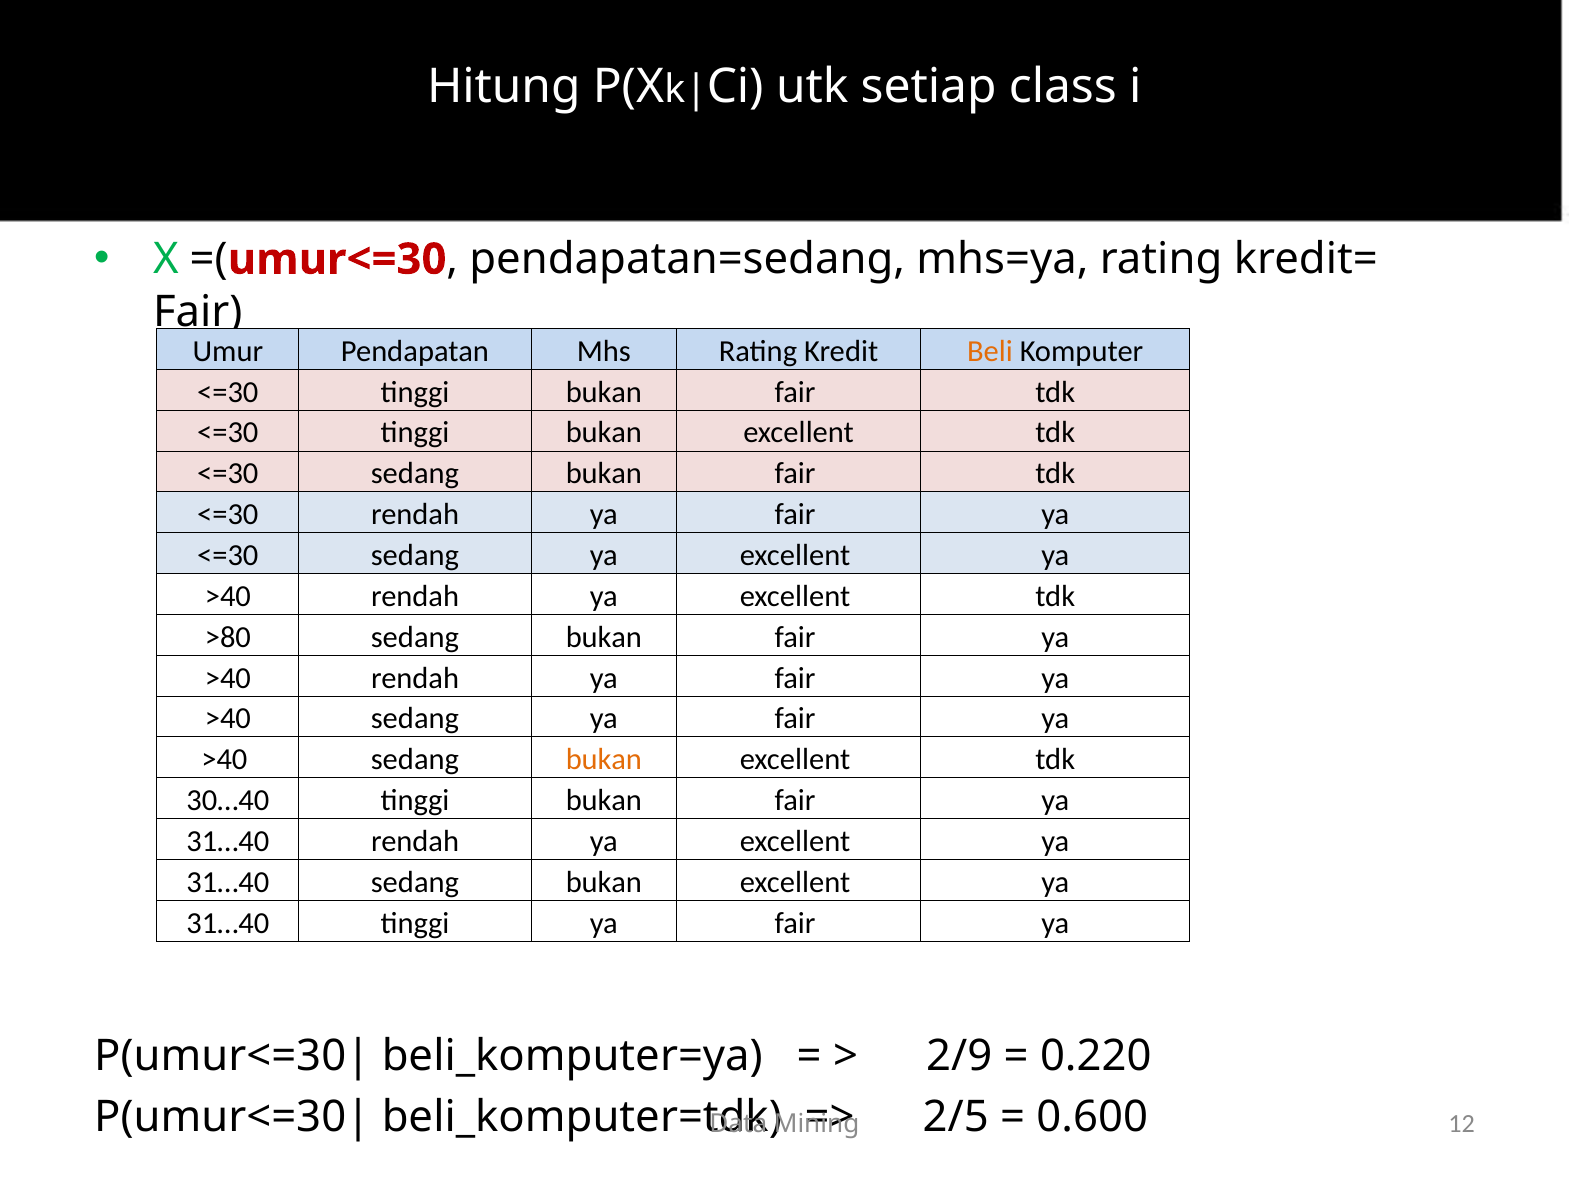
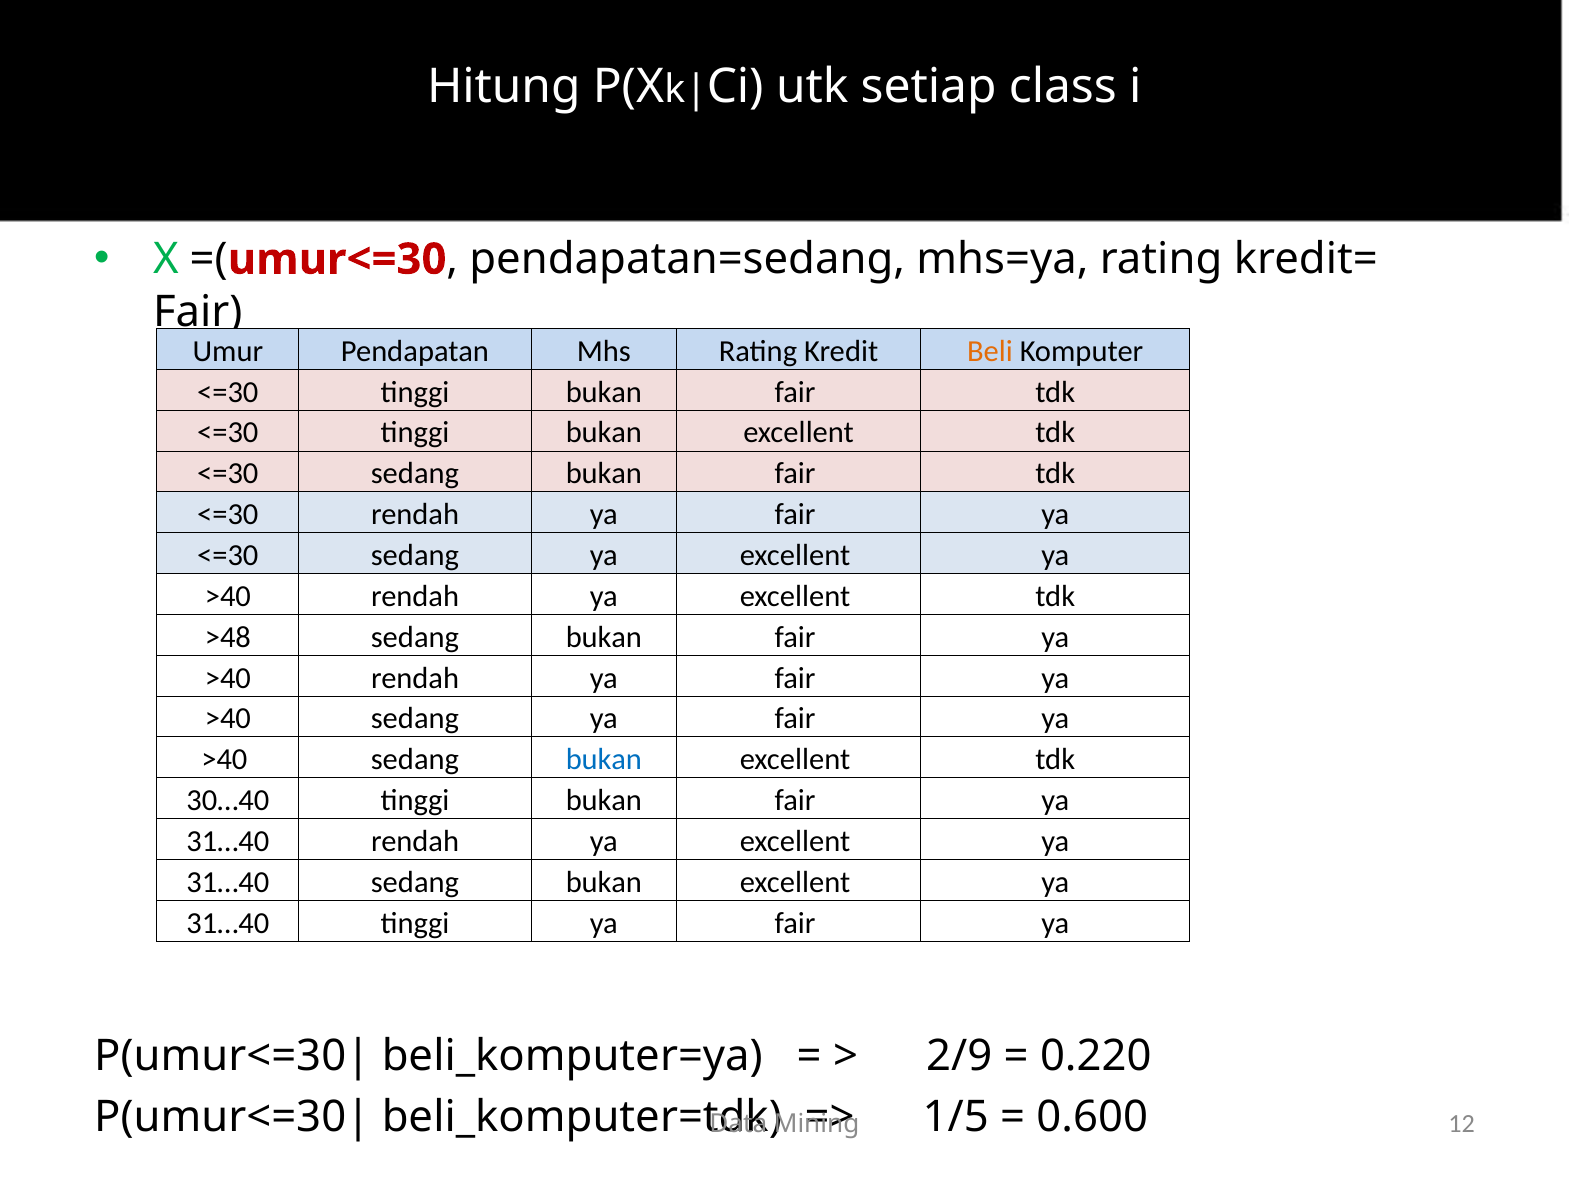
>80: >80 -> >48 (228, 637)
bukan colour: orange -> blue (604, 759)
2/5: 2/5 -> 1/5 (956, 1117)
